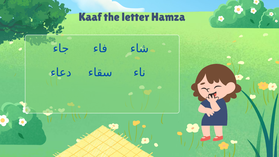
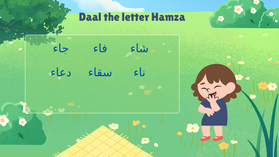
Kaaf: Kaaf -> Daal (90, 17)
